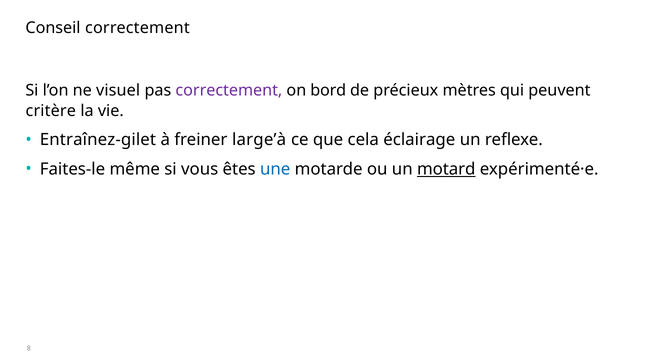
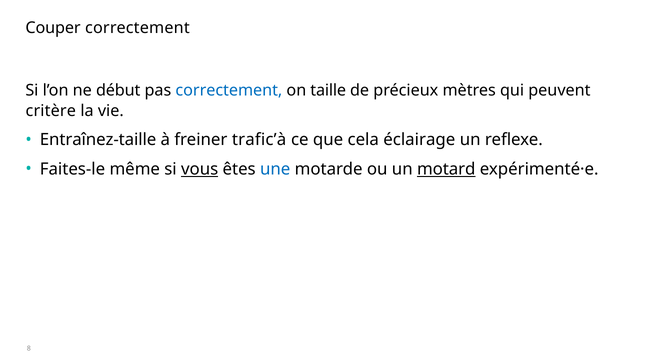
Conseil: Conseil -> Couper (53, 28)
visuel: visuel -> début (118, 91)
correctement colour: purple -> blue (229, 91)
bord: bord -> taille (328, 91)
Entraînez-gilet: Entraînez-gilet -> Entraînez-taille (98, 140)
large’à: large’à -> trafic’à (259, 140)
vous underline: none -> present (200, 169)
